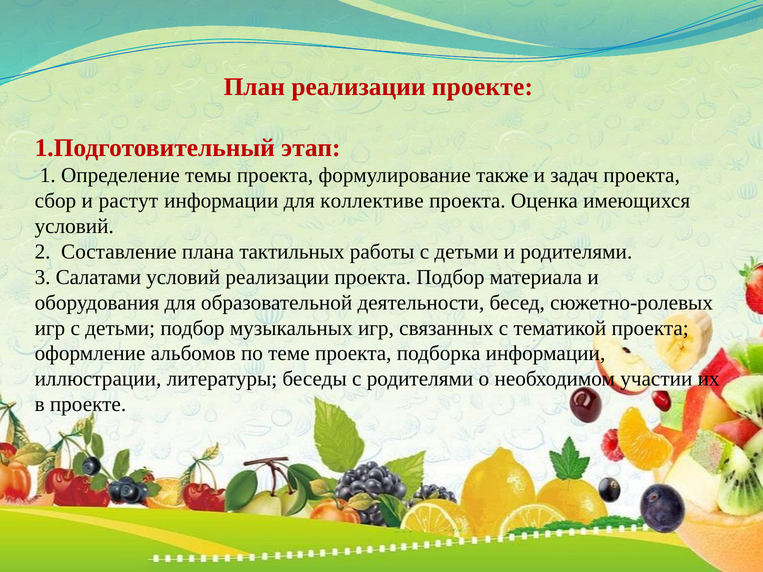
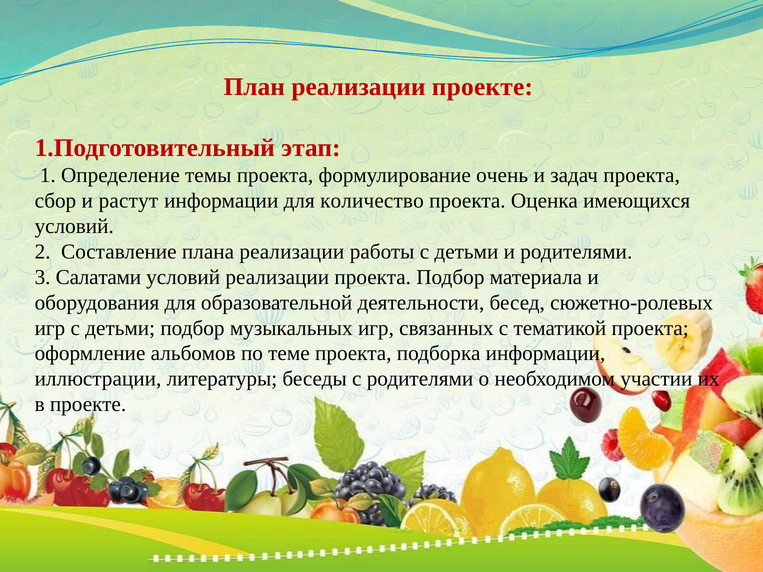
также: также -> очень (502, 176)
коллективе: коллективе -> количество (372, 201)
плана тактильных: тактильных -> реализации (292, 252)
